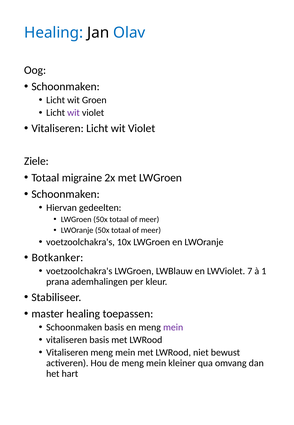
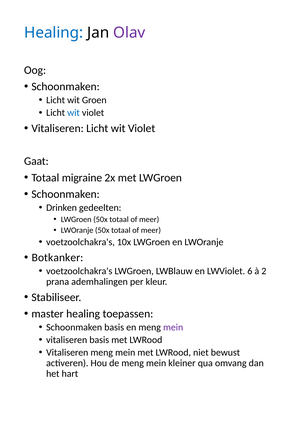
Olav colour: blue -> purple (129, 33)
wit colour: purple -> blue (73, 113)
Ziele: Ziele -> Gaat (36, 161)
Hiervan: Hiervan -> Drinken (62, 207)
7: 7 -> 6 (250, 271)
1: 1 -> 2 (264, 271)
